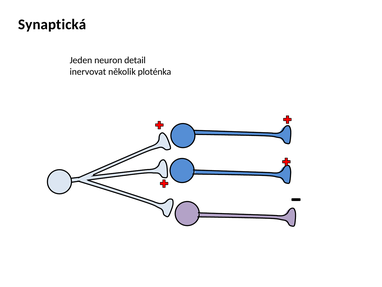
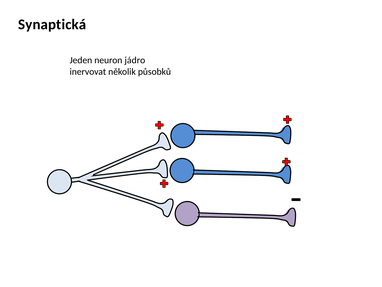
detail: detail -> jádro (135, 60)
ploténka: ploténka -> působků (154, 72)
